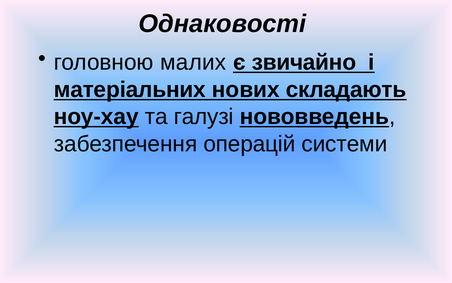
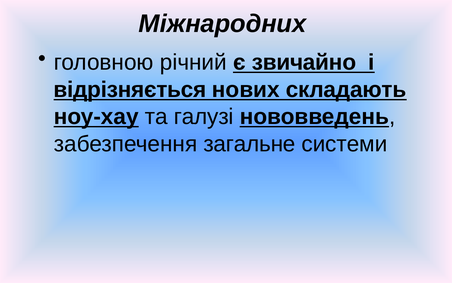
Однаковості: Однаковості -> Міжнародних (222, 24)
малих: малих -> річний (193, 62)
матеріальних: матеріальних -> відрізняється (130, 89)
операцій: операцій -> загальне (249, 144)
